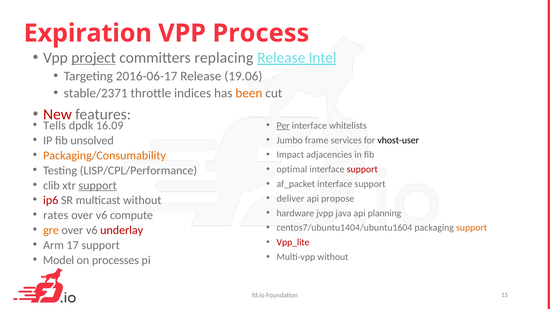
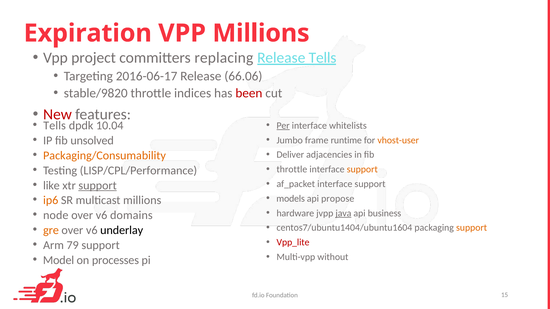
VPP Process: Process -> Millions (261, 33)
project underline: present -> none (94, 58)
Release Intel: Intel -> Tells (323, 58)
19.06: 19.06 -> 66.06 (243, 76)
stable/2371: stable/2371 -> stable/9820 (96, 93)
been colour: orange -> red (249, 93)
16.09: 16.09 -> 10.04 (110, 126)
services: services -> runtime (346, 140)
vhost-user colour: black -> orange (398, 140)
Impact: Impact -> Deliver (290, 155)
optimal: optimal -> throttle (292, 170)
support colour: red -> orange (362, 170)
clib: clib -> like (51, 186)
deliver: deliver -> models (291, 199)
ip6 colour: red -> orange (51, 201)
multicast without: without -> millions (142, 201)
java underline: none -> present (343, 213)
planning: planning -> business (384, 213)
rates: rates -> node (56, 216)
compute: compute -> domains (131, 216)
underlay colour: red -> black (122, 231)
17: 17 -> 79 (73, 246)
